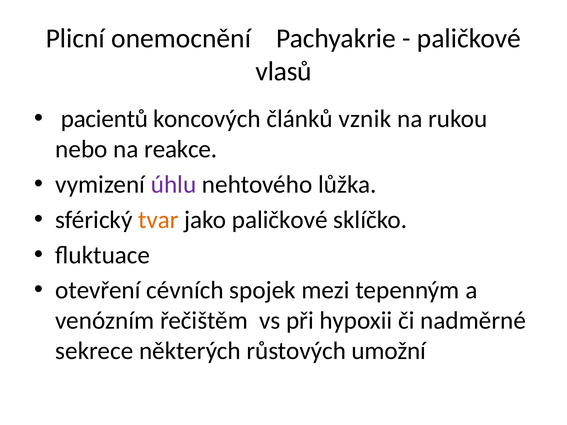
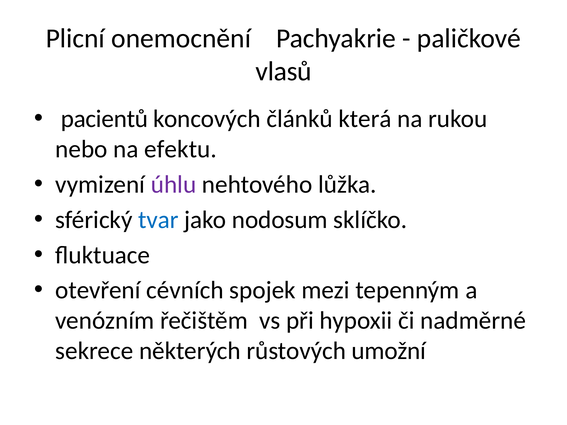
vznik: vznik -> která (365, 119)
reakce: reakce -> efektu (181, 149)
tvar colour: orange -> blue (158, 220)
jako paličkové: paličkové -> nodosum (280, 220)
